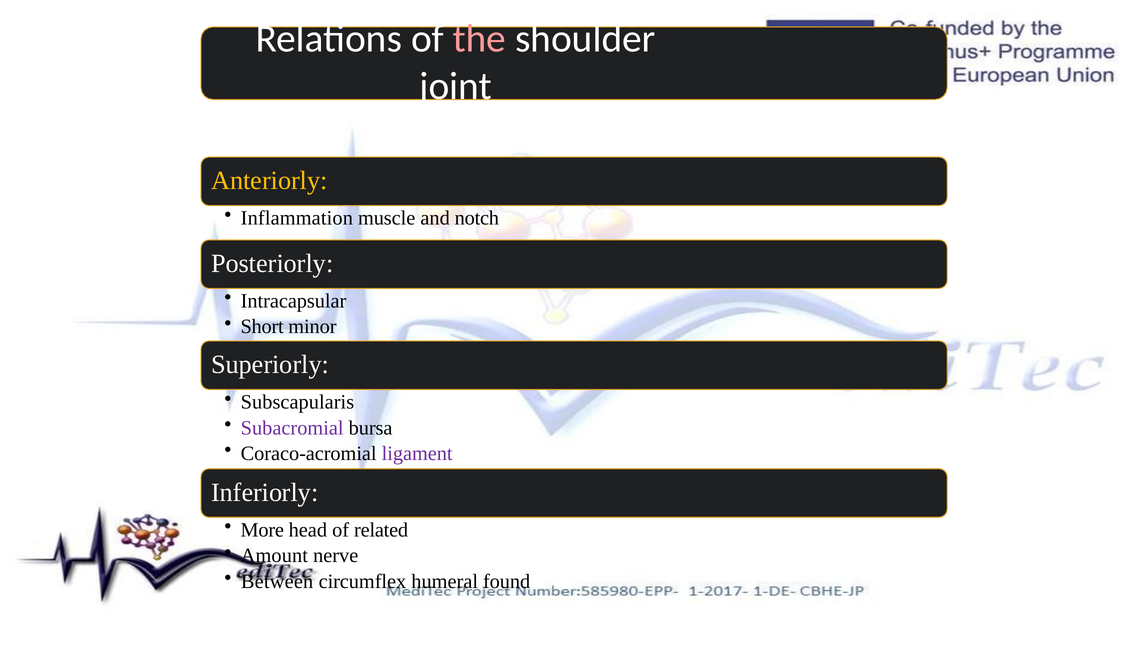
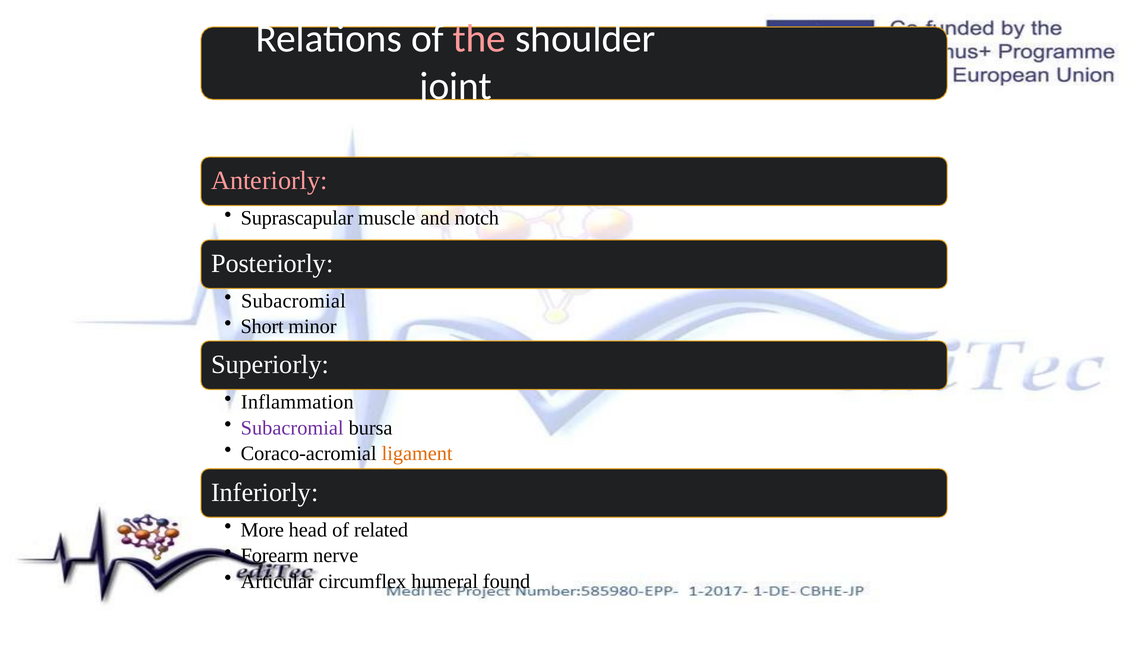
Anteriorly colour: yellow -> pink (269, 181)
Inflammation: Inflammation -> Suprascapular (297, 218)
Intracapsular: Intracapsular -> Subacromial (293, 301)
Subscapularis: Subscapularis -> Inflammation (297, 402)
ligament colour: purple -> orange (417, 453)
Amount: Amount -> Forearm (275, 556)
Between: Between -> Articular (277, 581)
